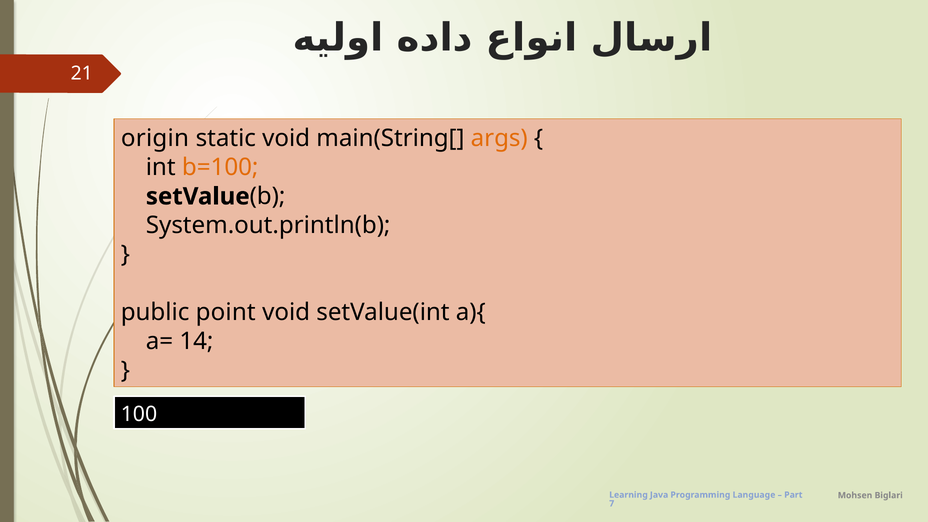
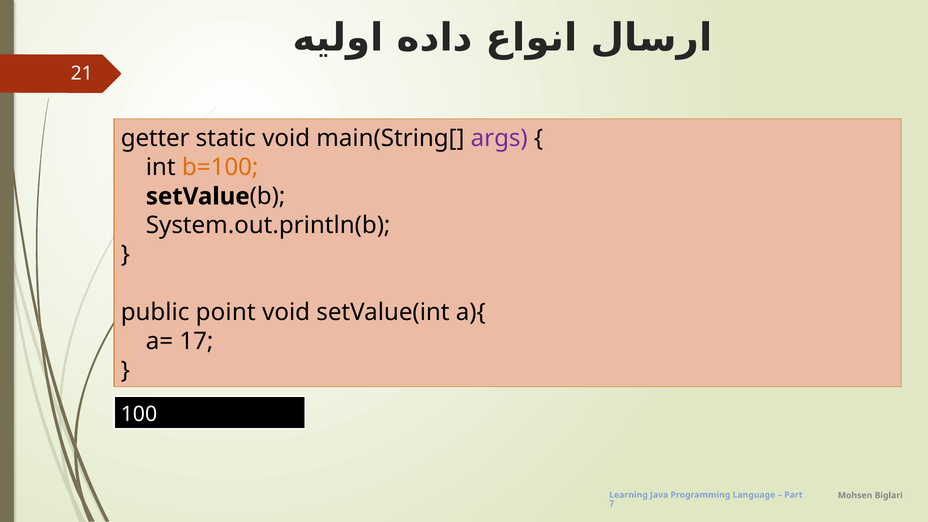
origin: origin -> getter (155, 138)
args colour: orange -> purple (499, 138)
14: 14 -> 17 (196, 341)
